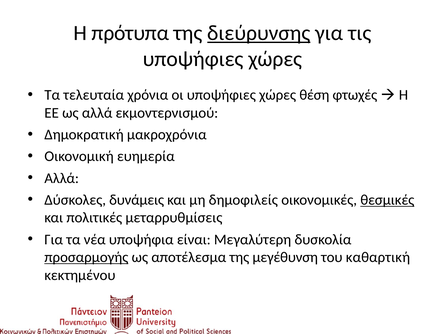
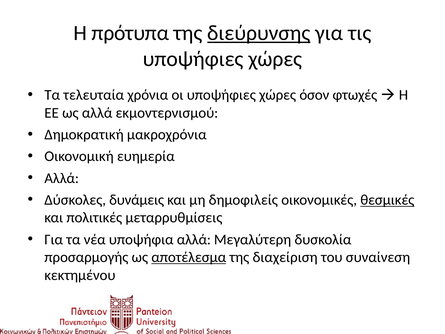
θέση: θέση -> όσον (314, 95)
υποψήφια είναι: είναι -> αλλά (194, 239)
προσαρμογής underline: present -> none (86, 257)
αποτέλεσμα underline: none -> present (189, 257)
μεγέθυνση: μεγέθυνση -> διαχείριση (285, 257)
καθαρτική: καθαρτική -> συναίνεση (378, 257)
